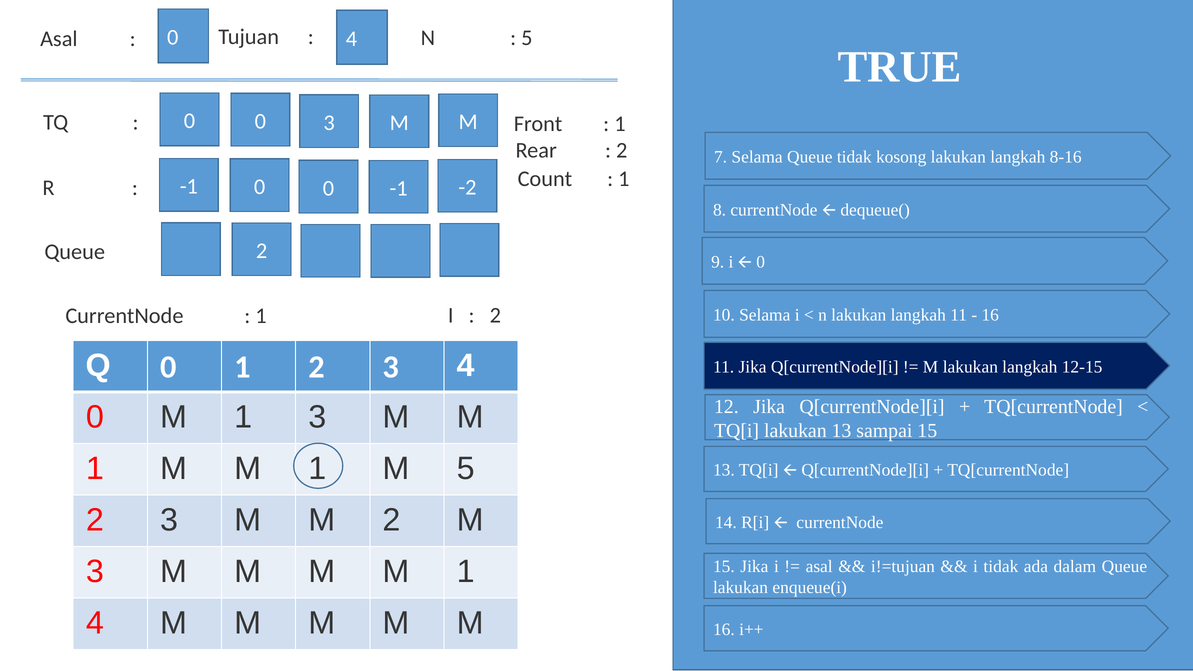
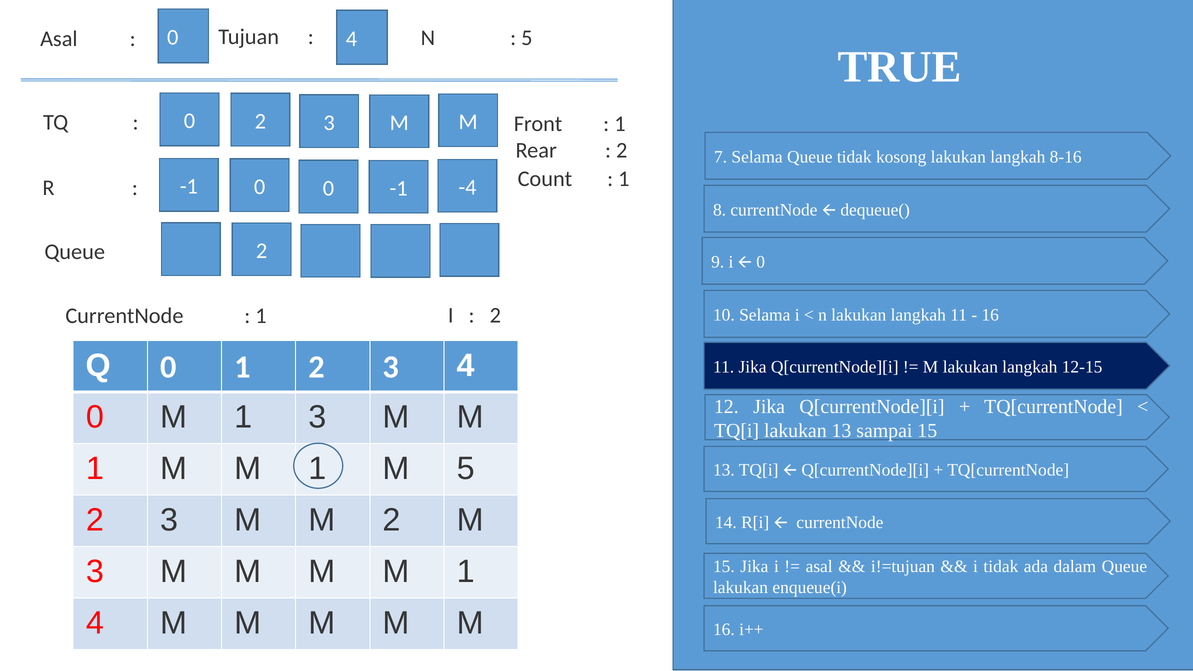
0: 0 -> 2 (260, 121)
-2: -2 -> -4 (467, 187)
